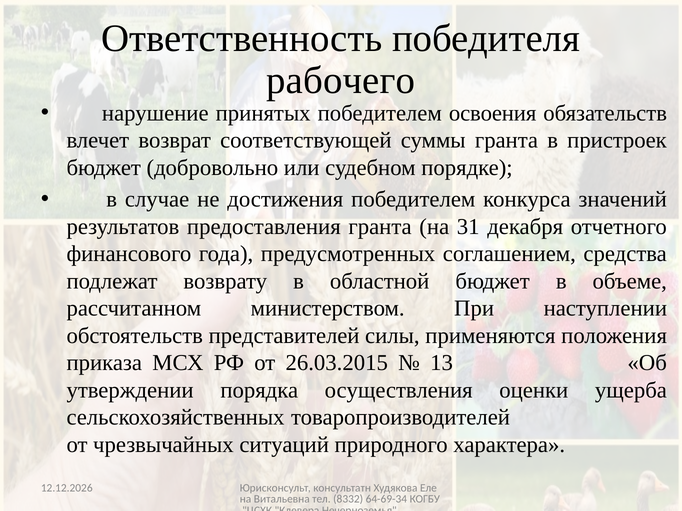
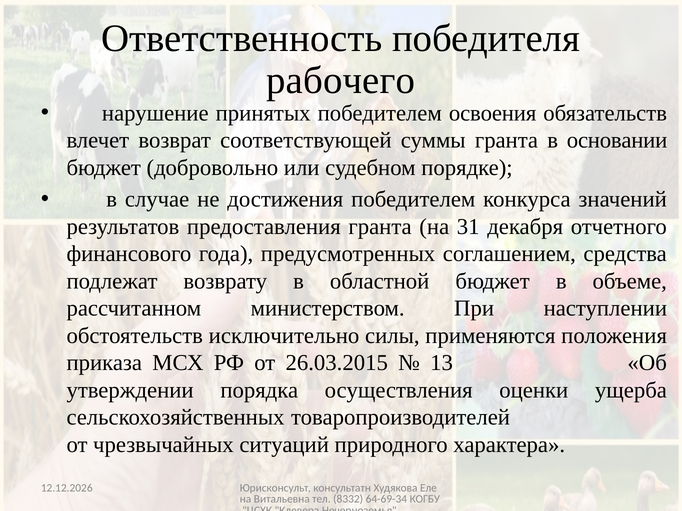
пристроек: пристроек -> основании (617, 141)
представителей: представителей -> исключительно (284, 336)
